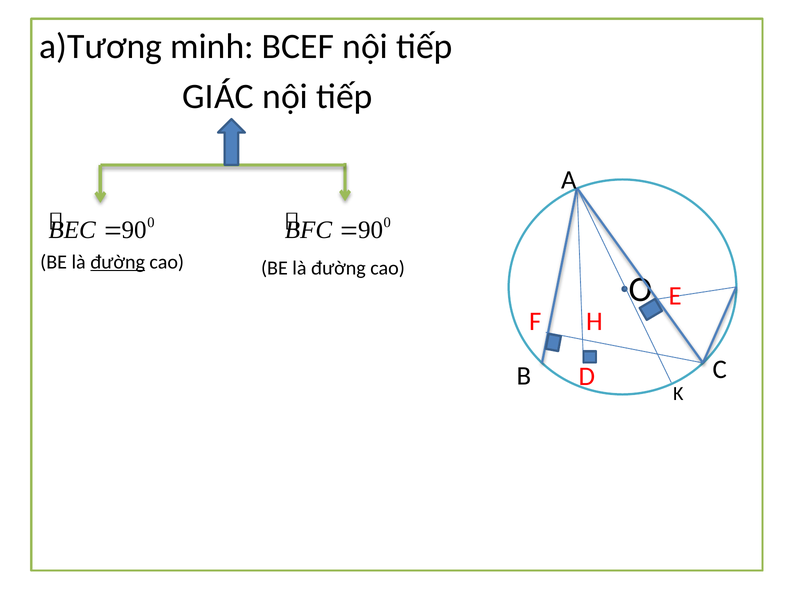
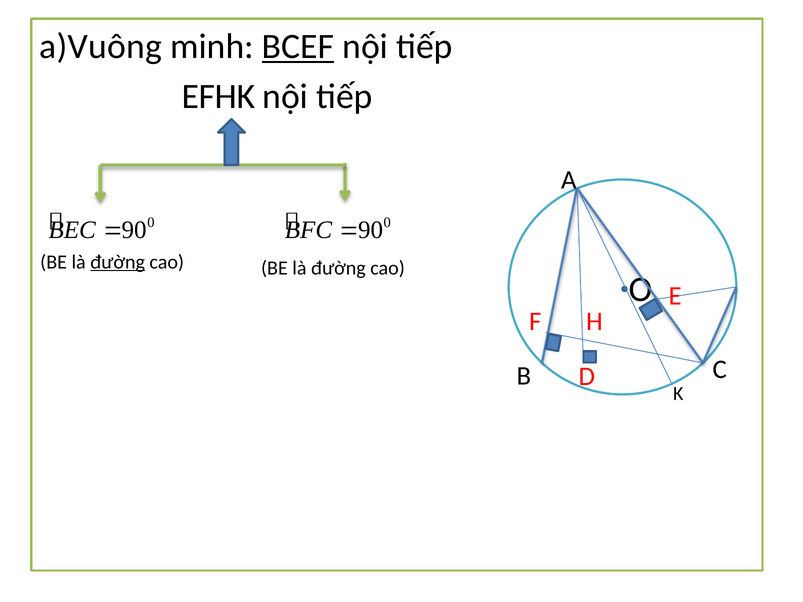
a)Tương: a)Tương -> a)Vuông (101, 47)
BCEF underline: none -> present (298, 47)
GIÁC: GIÁC -> EFHK (218, 97)
